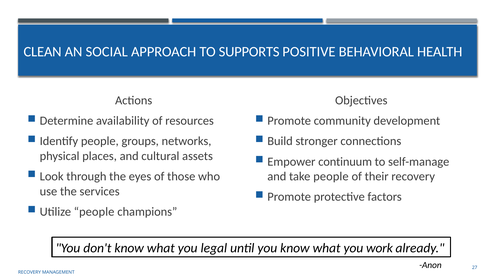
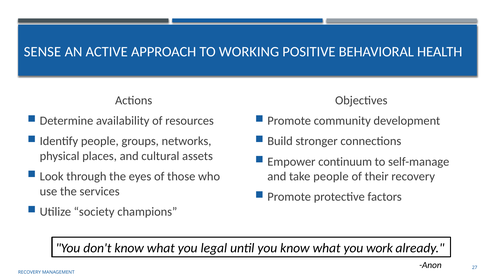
CLEAN: CLEAN -> SENSE (42, 52)
SOCIAL: SOCIAL -> ACTIVE (107, 52)
SUPPORTS: SUPPORTS -> WORKING (249, 52)
Utilize people: people -> society (94, 212)
